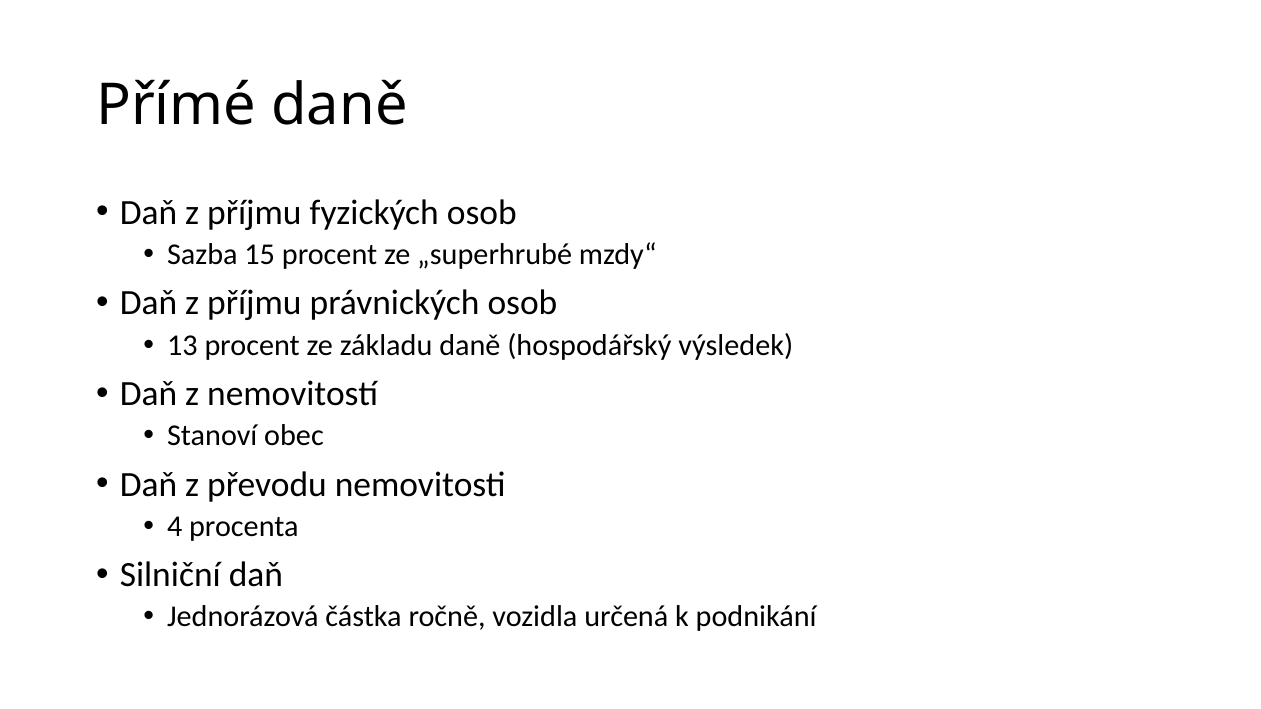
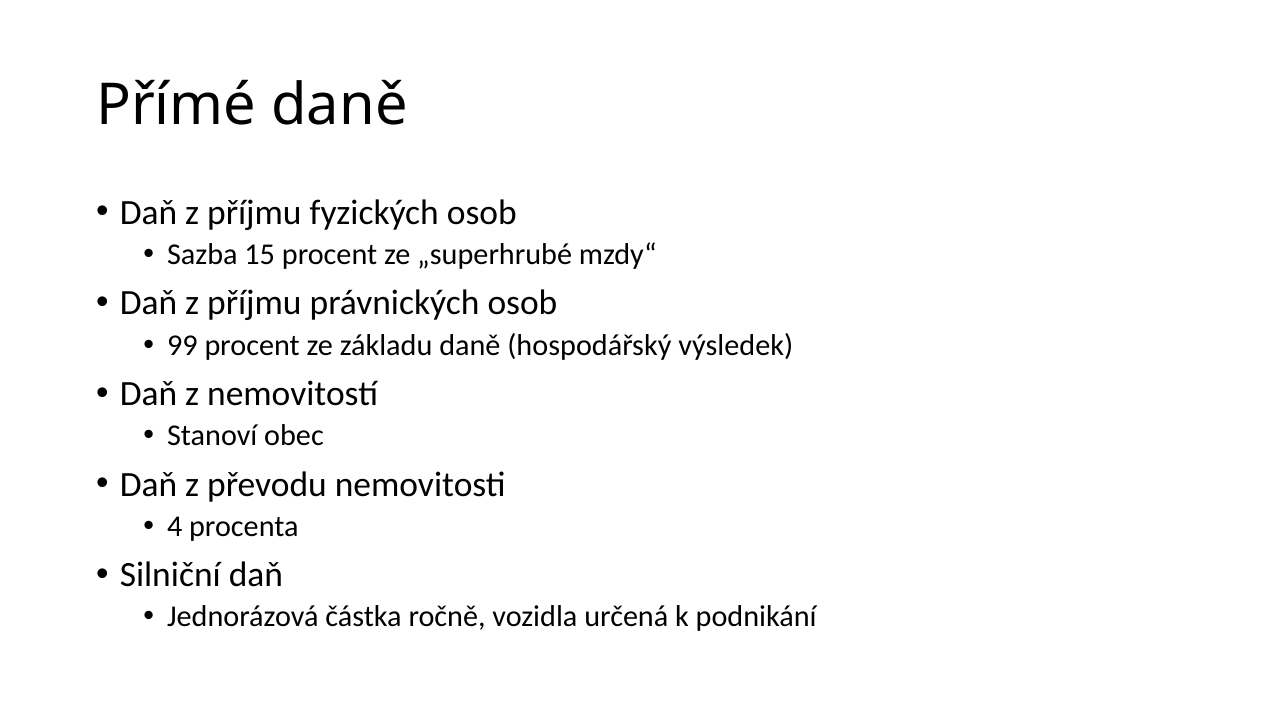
13: 13 -> 99 (182, 345)
